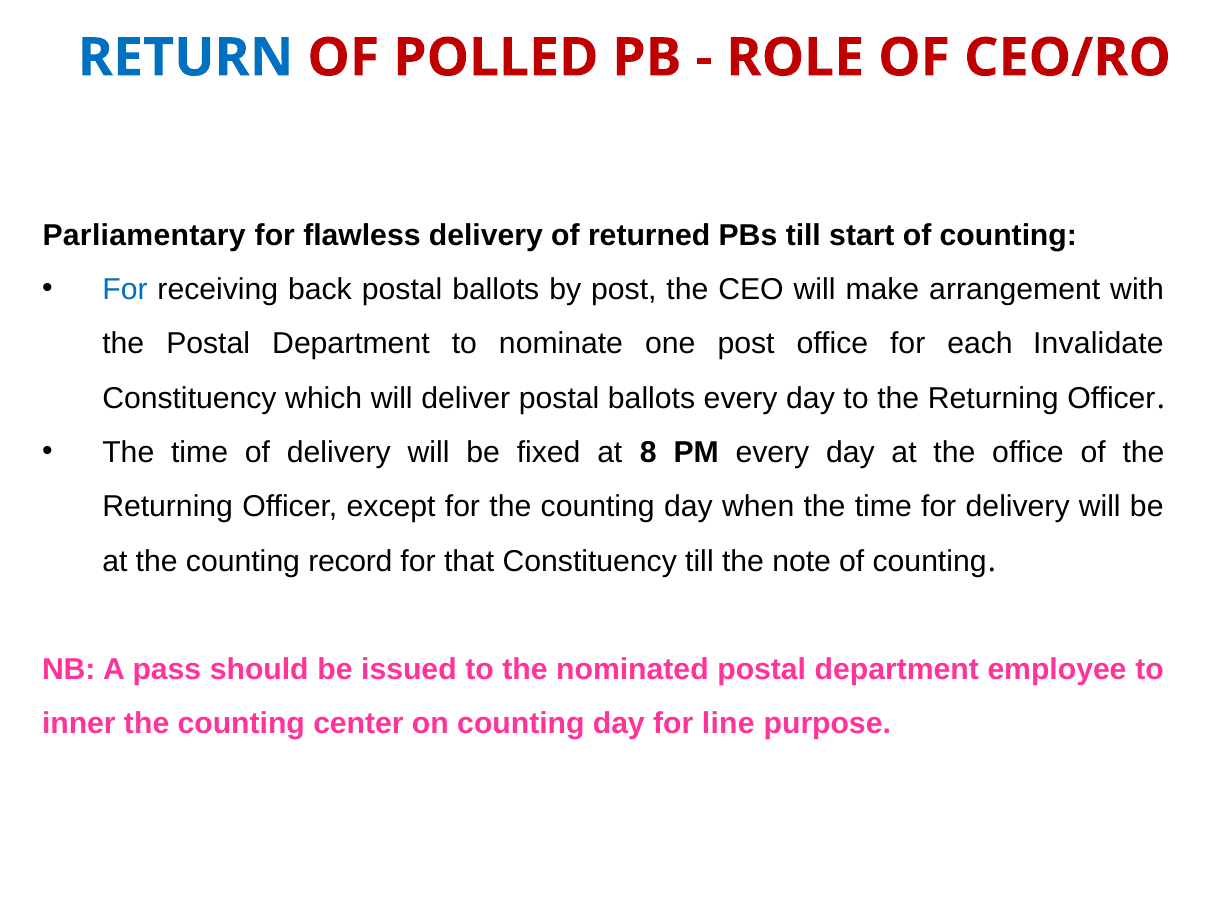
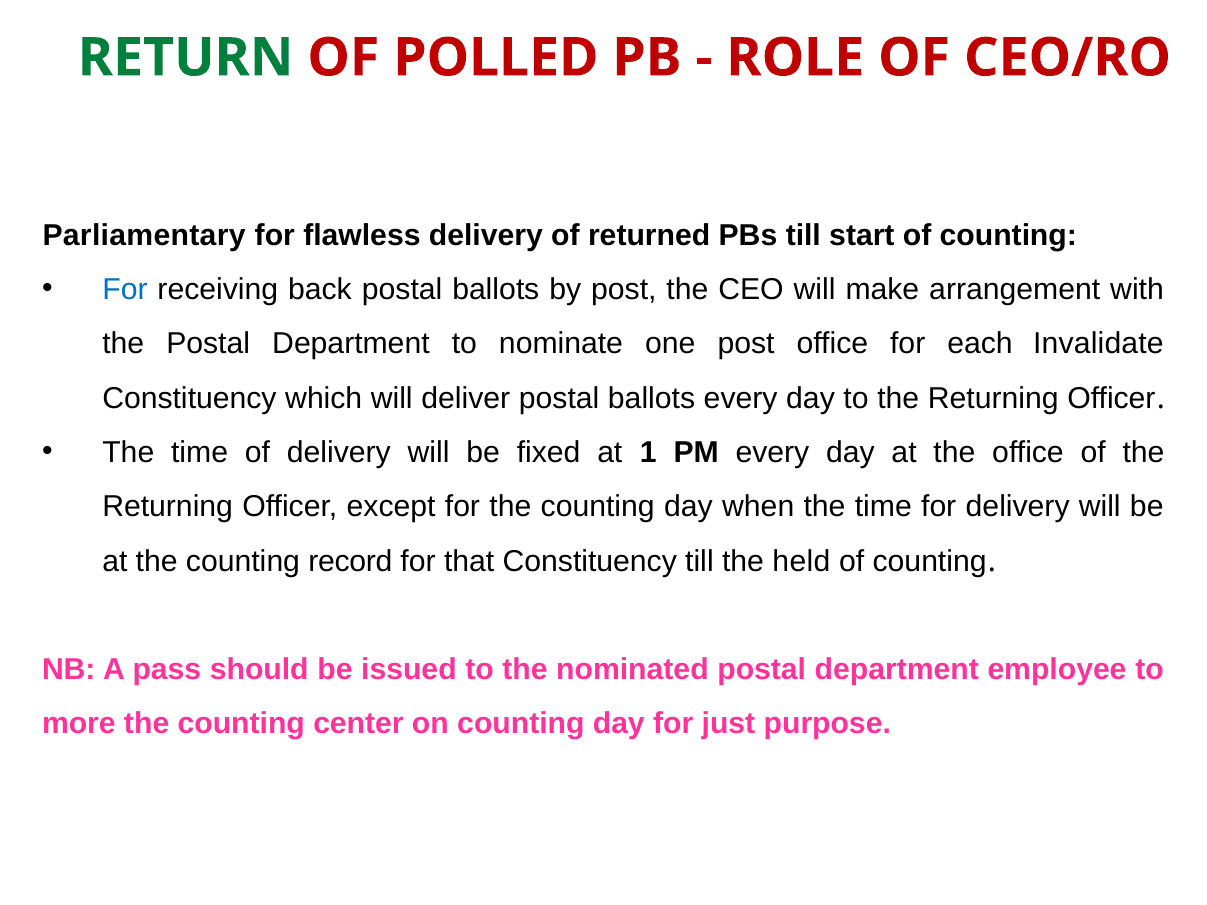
RETURN colour: blue -> green (186, 58)
8: 8 -> 1 (648, 453)
note: note -> held (801, 561)
inner: inner -> more (79, 724)
line: line -> just (728, 724)
